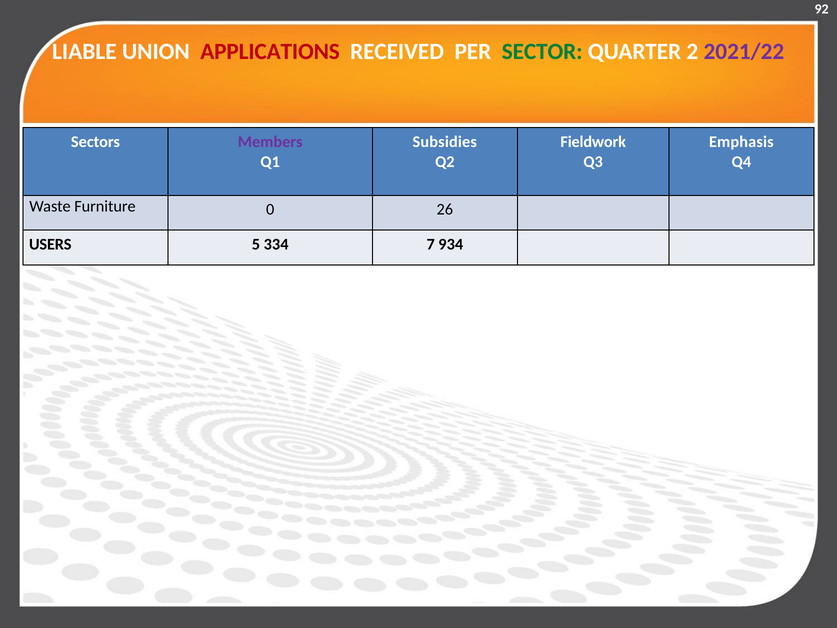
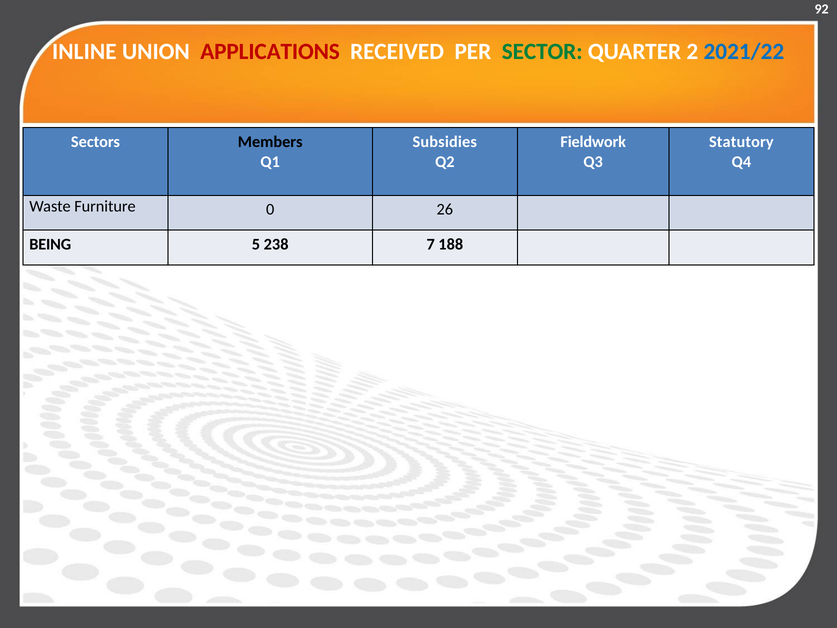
LIABLE: LIABLE -> INLINE (84, 51)
2021/22 colour: purple -> blue (744, 51)
Members colour: purple -> black (270, 142)
Emphasis: Emphasis -> Statutory (741, 142)
USERS: USERS -> BEING (50, 244)
334: 334 -> 238 (276, 244)
934: 934 -> 188 (451, 244)
